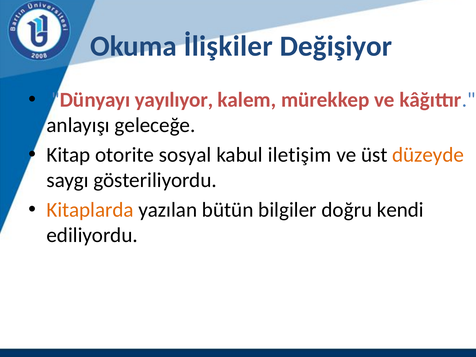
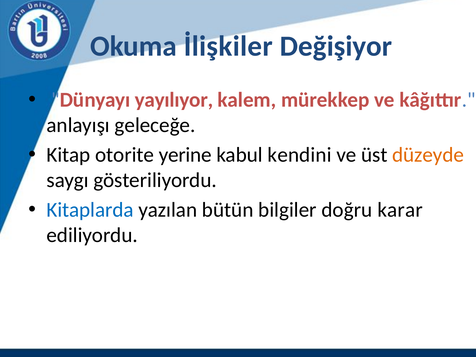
sosyal: sosyal -> yerine (185, 155)
iletişim: iletişim -> kendini (300, 155)
Kitaplarda colour: orange -> blue (90, 210)
kendi: kendi -> karar (400, 210)
